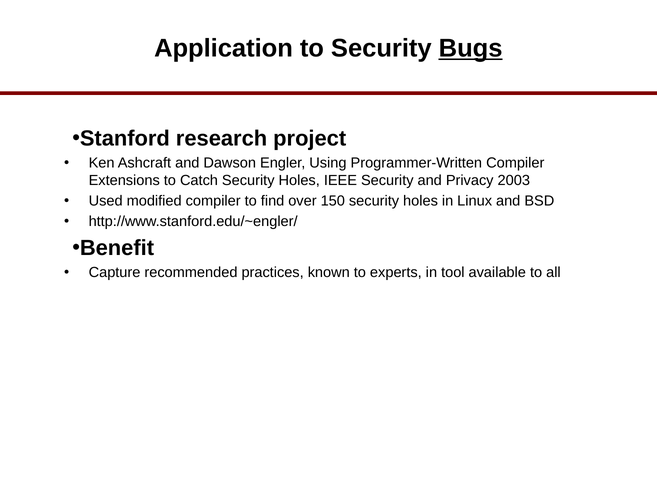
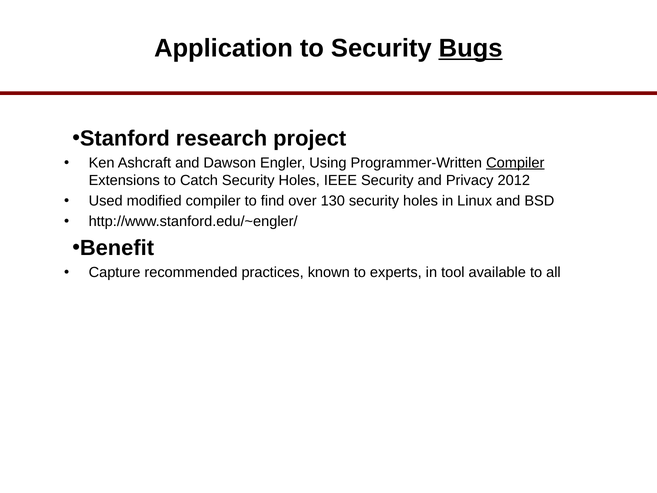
Compiler underline: none -> present (515, 163)
2003: 2003 -> 2012 (514, 180)
150: 150 -> 130 (333, 201)
